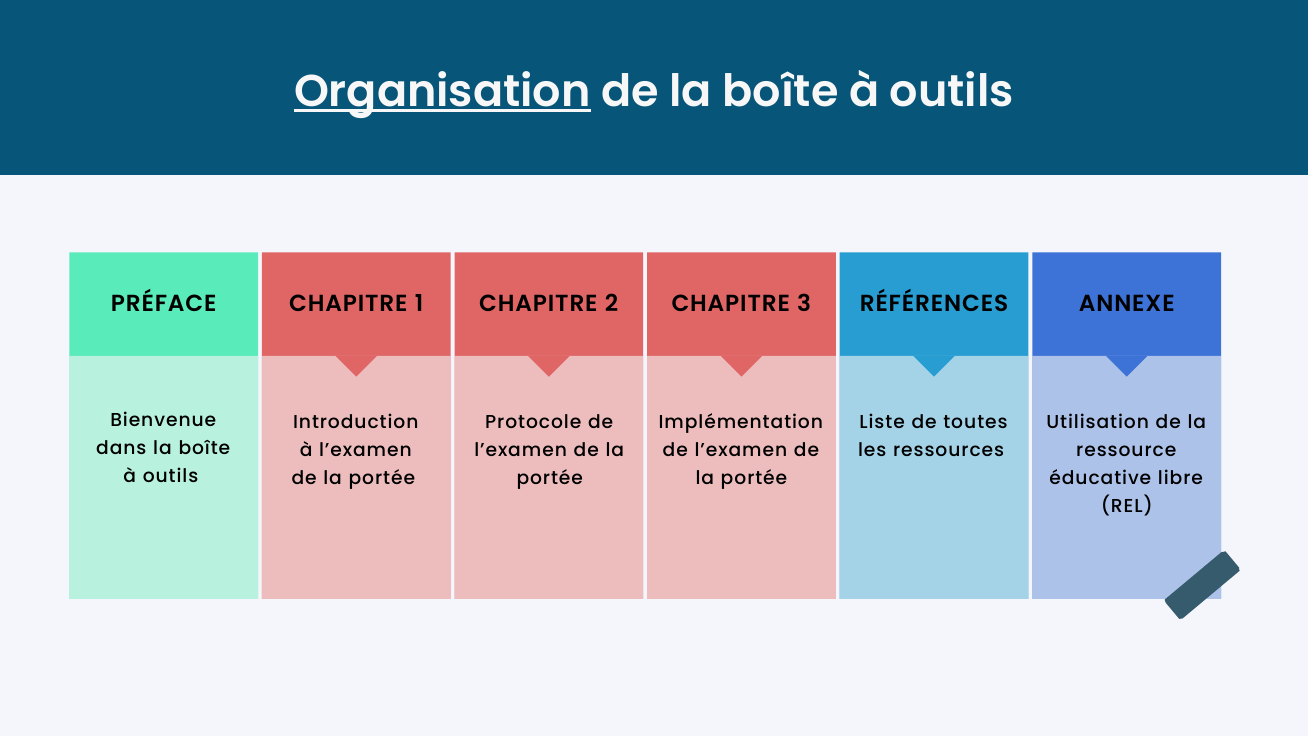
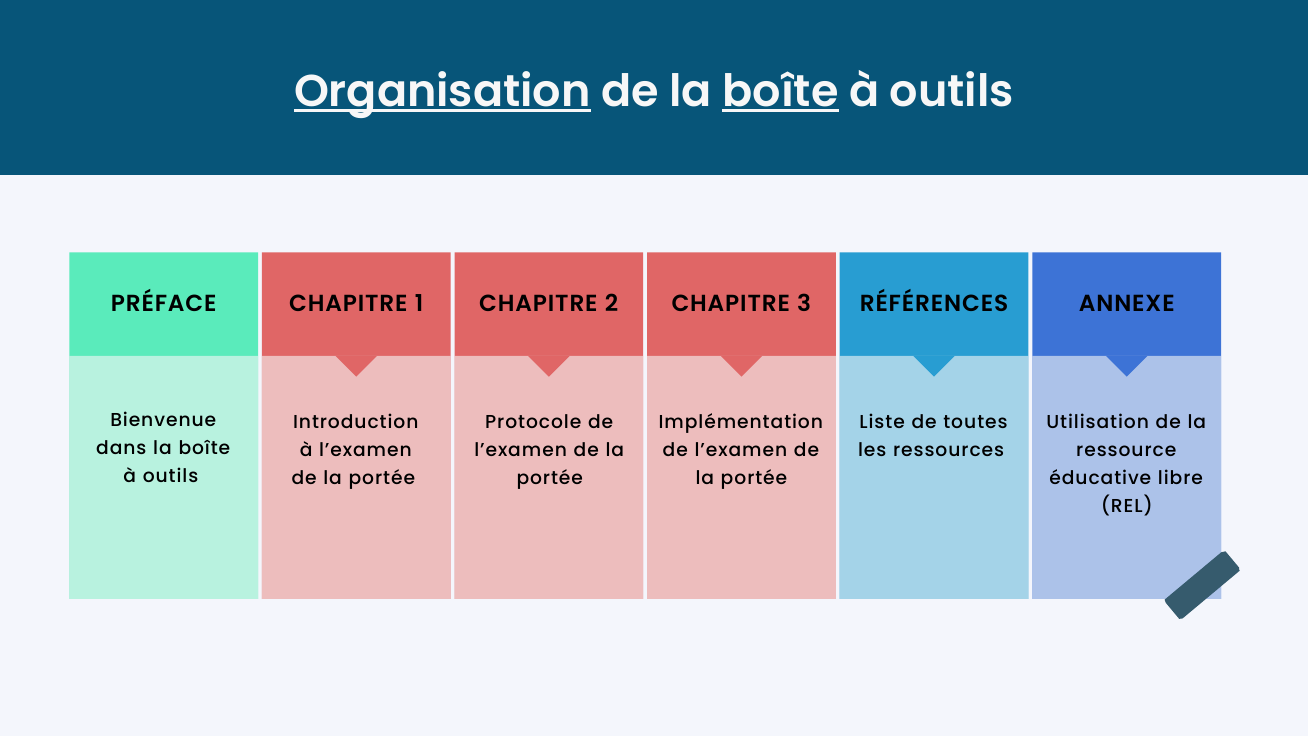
boîte underline: none -> present (781, 92)
